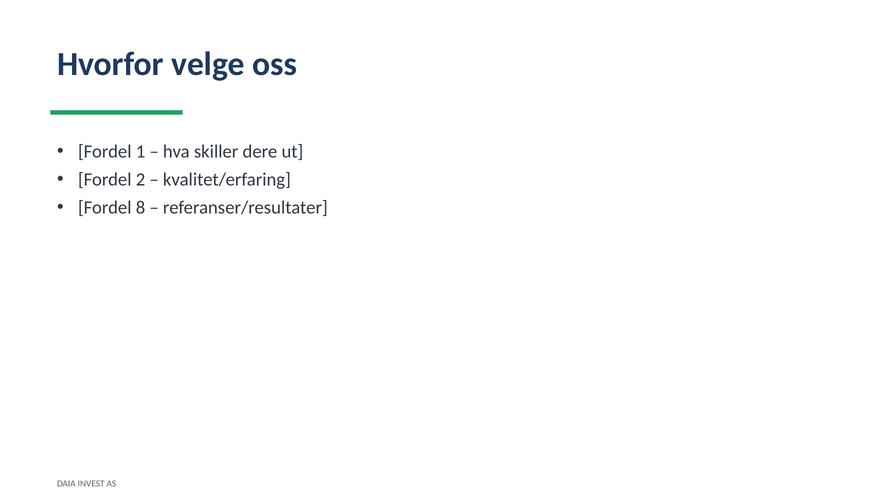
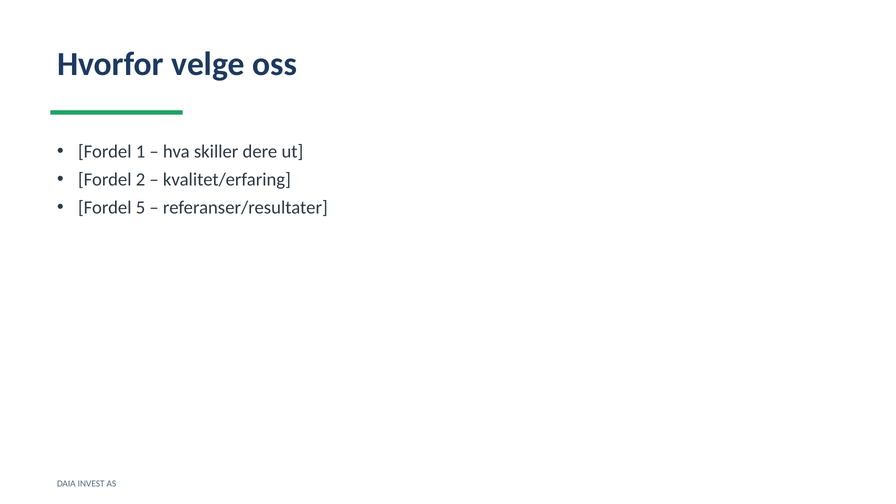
8: 8 -> 5 (141, 208)
